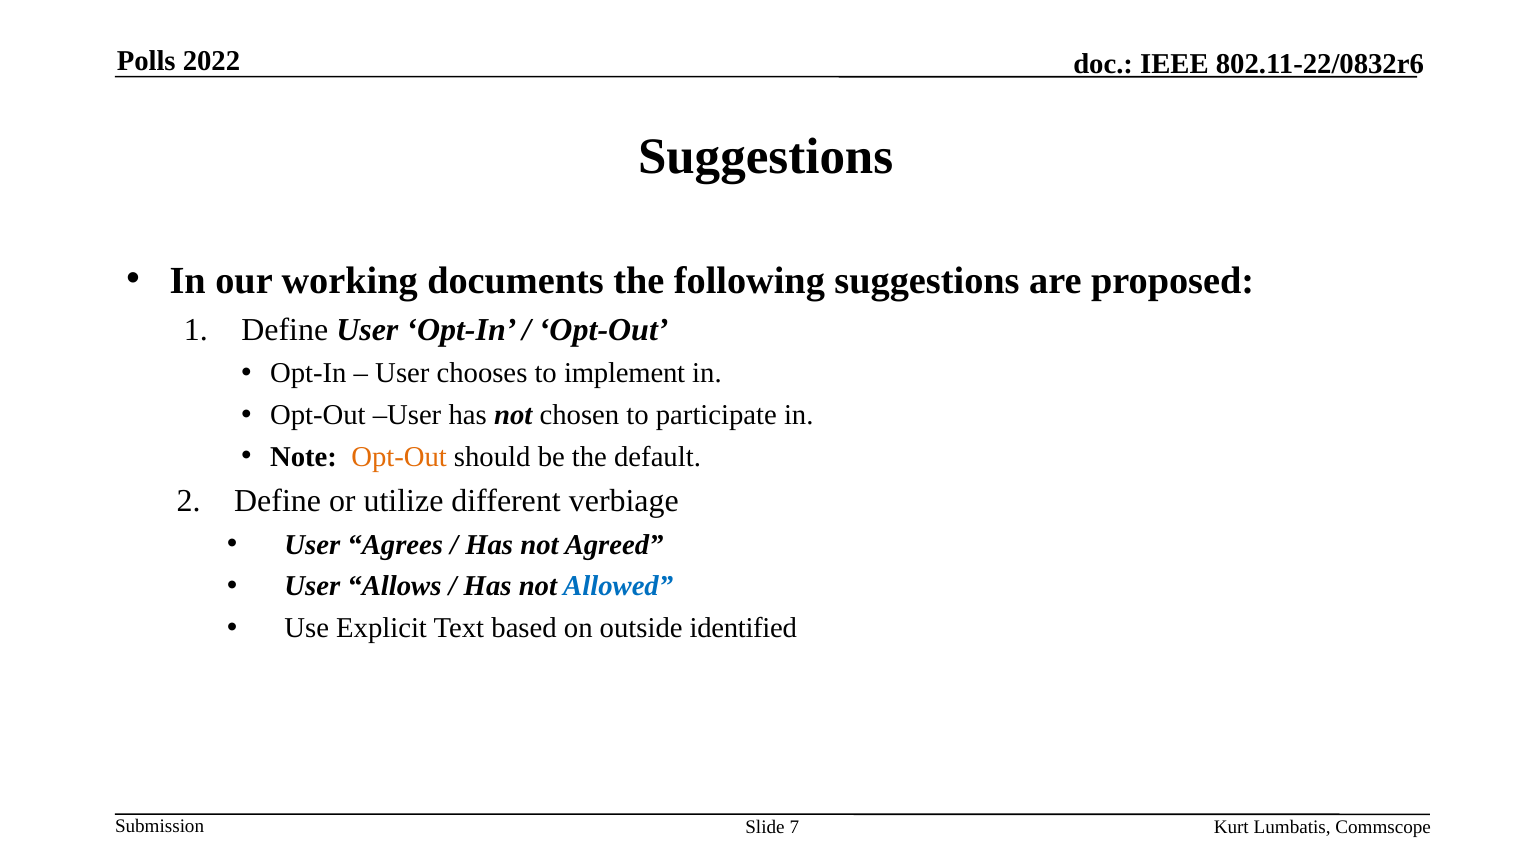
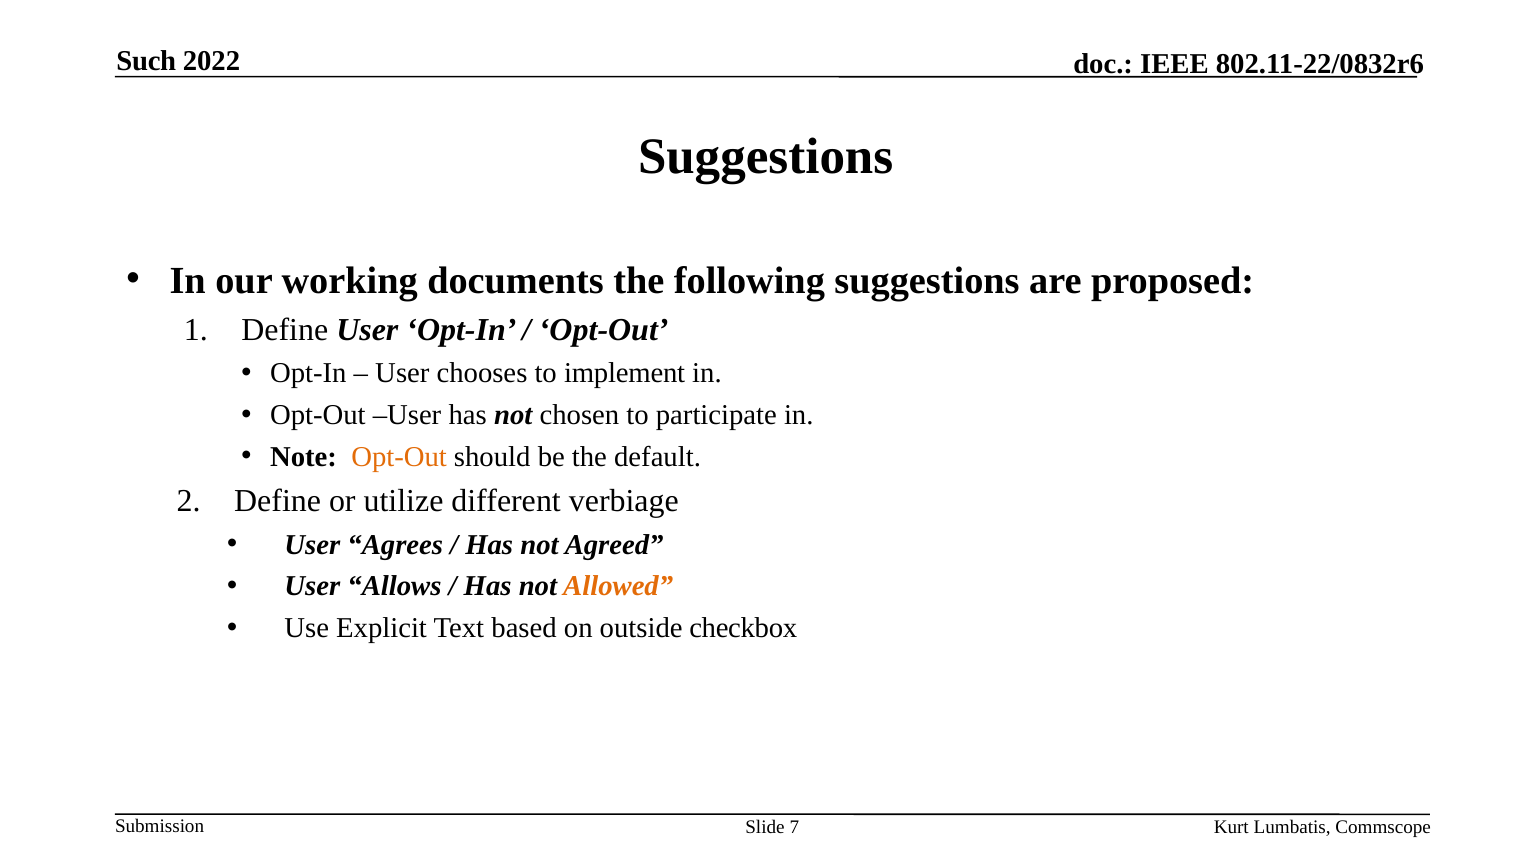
Polls: Polls -> Such (146, 61)
Allowed colour: blue -> orange (618, 586)
identified: identified -> checkbox (743, 628)
